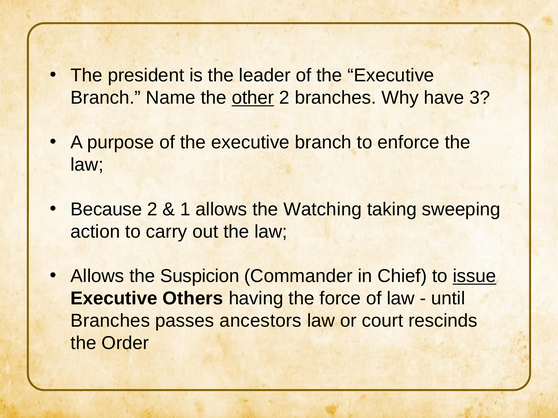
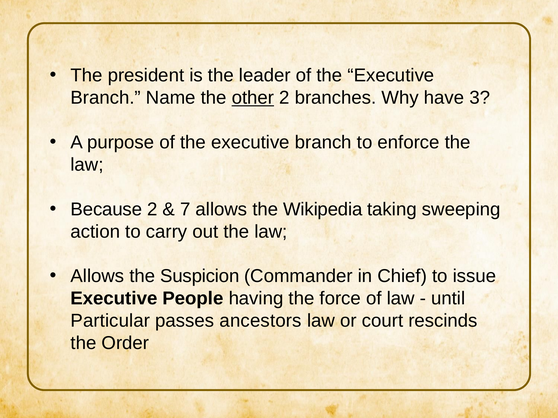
1: 1 -> 7 (185, 210)
Watching: Watching -> Wikipedia (323, 210)
issue underline: present -> none (474, 276)
Others: Others -> People (193, 299)
Branches: Branches -> Particular (110, 321)
